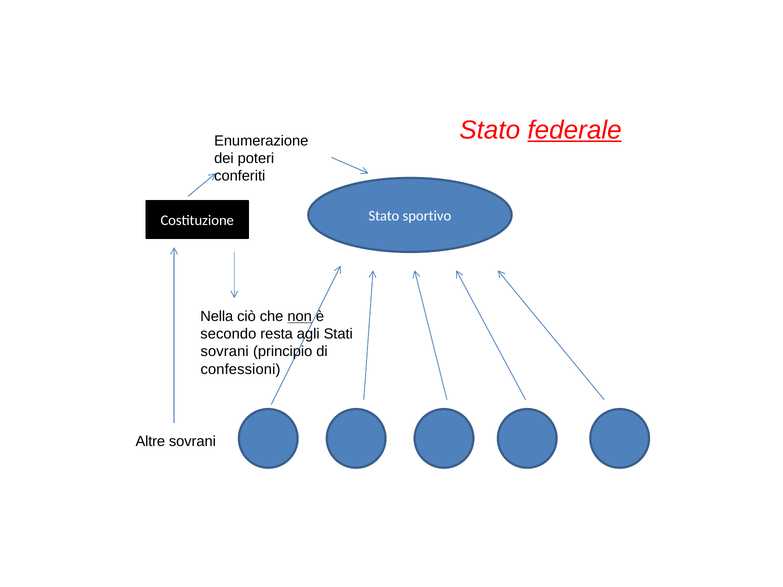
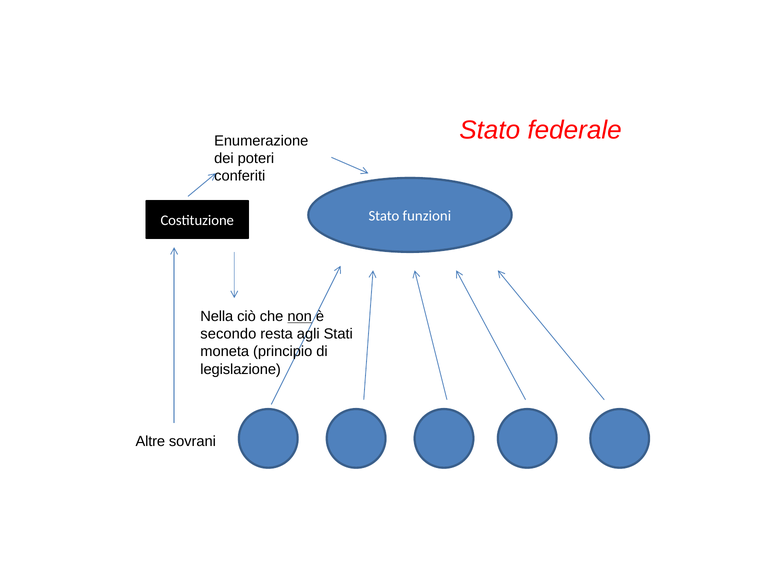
federale underline: present -> none (575, 130)
sportivo: sportivo -> funzioni (427, 216)
sovrani: sovrani -> moneta (225, 352)
confessioni: confessioni -> legislazione (241, 369)
